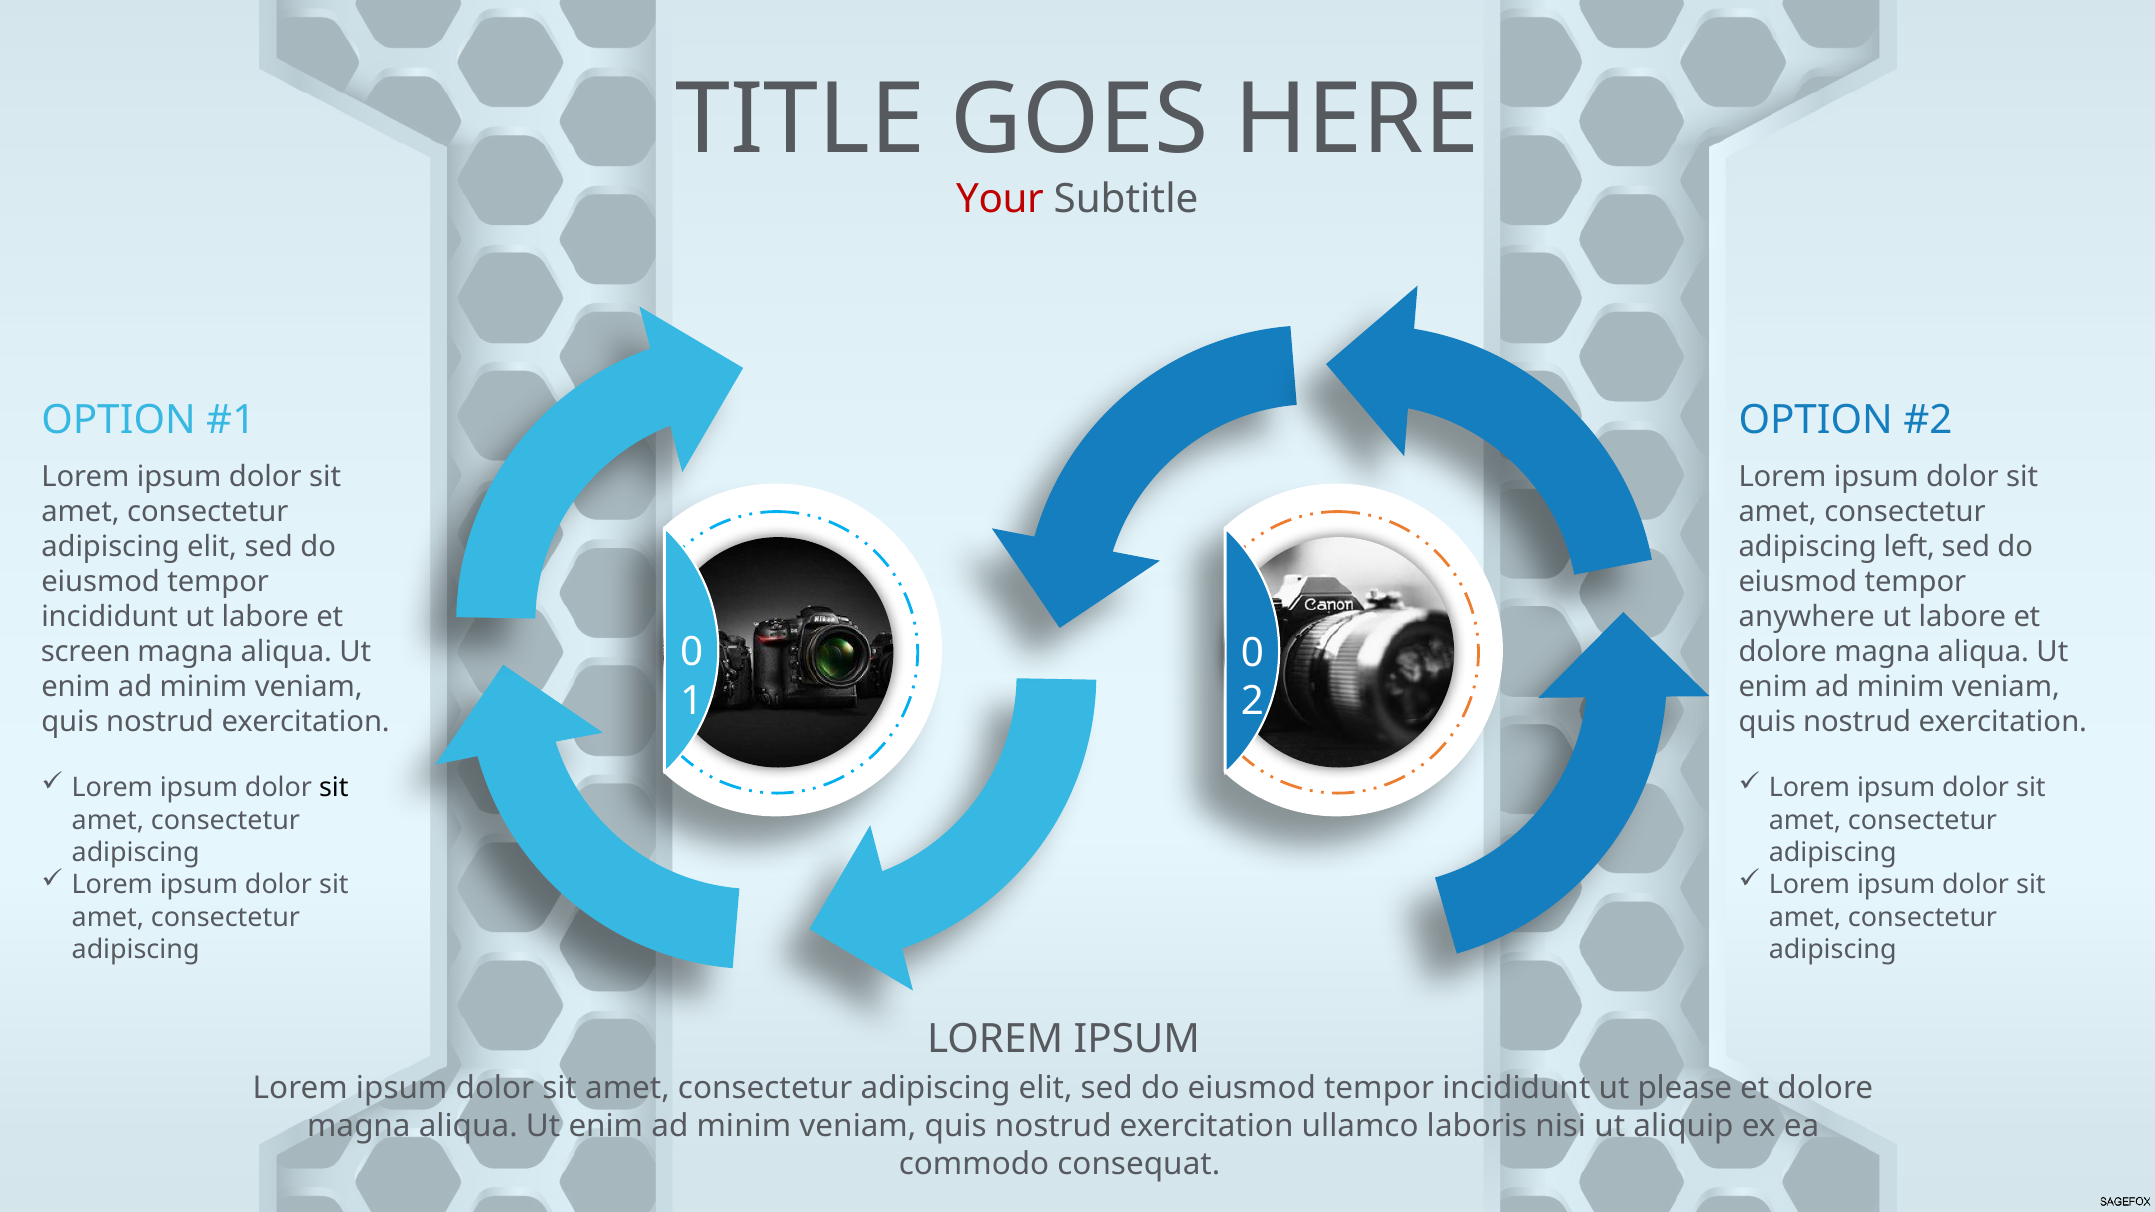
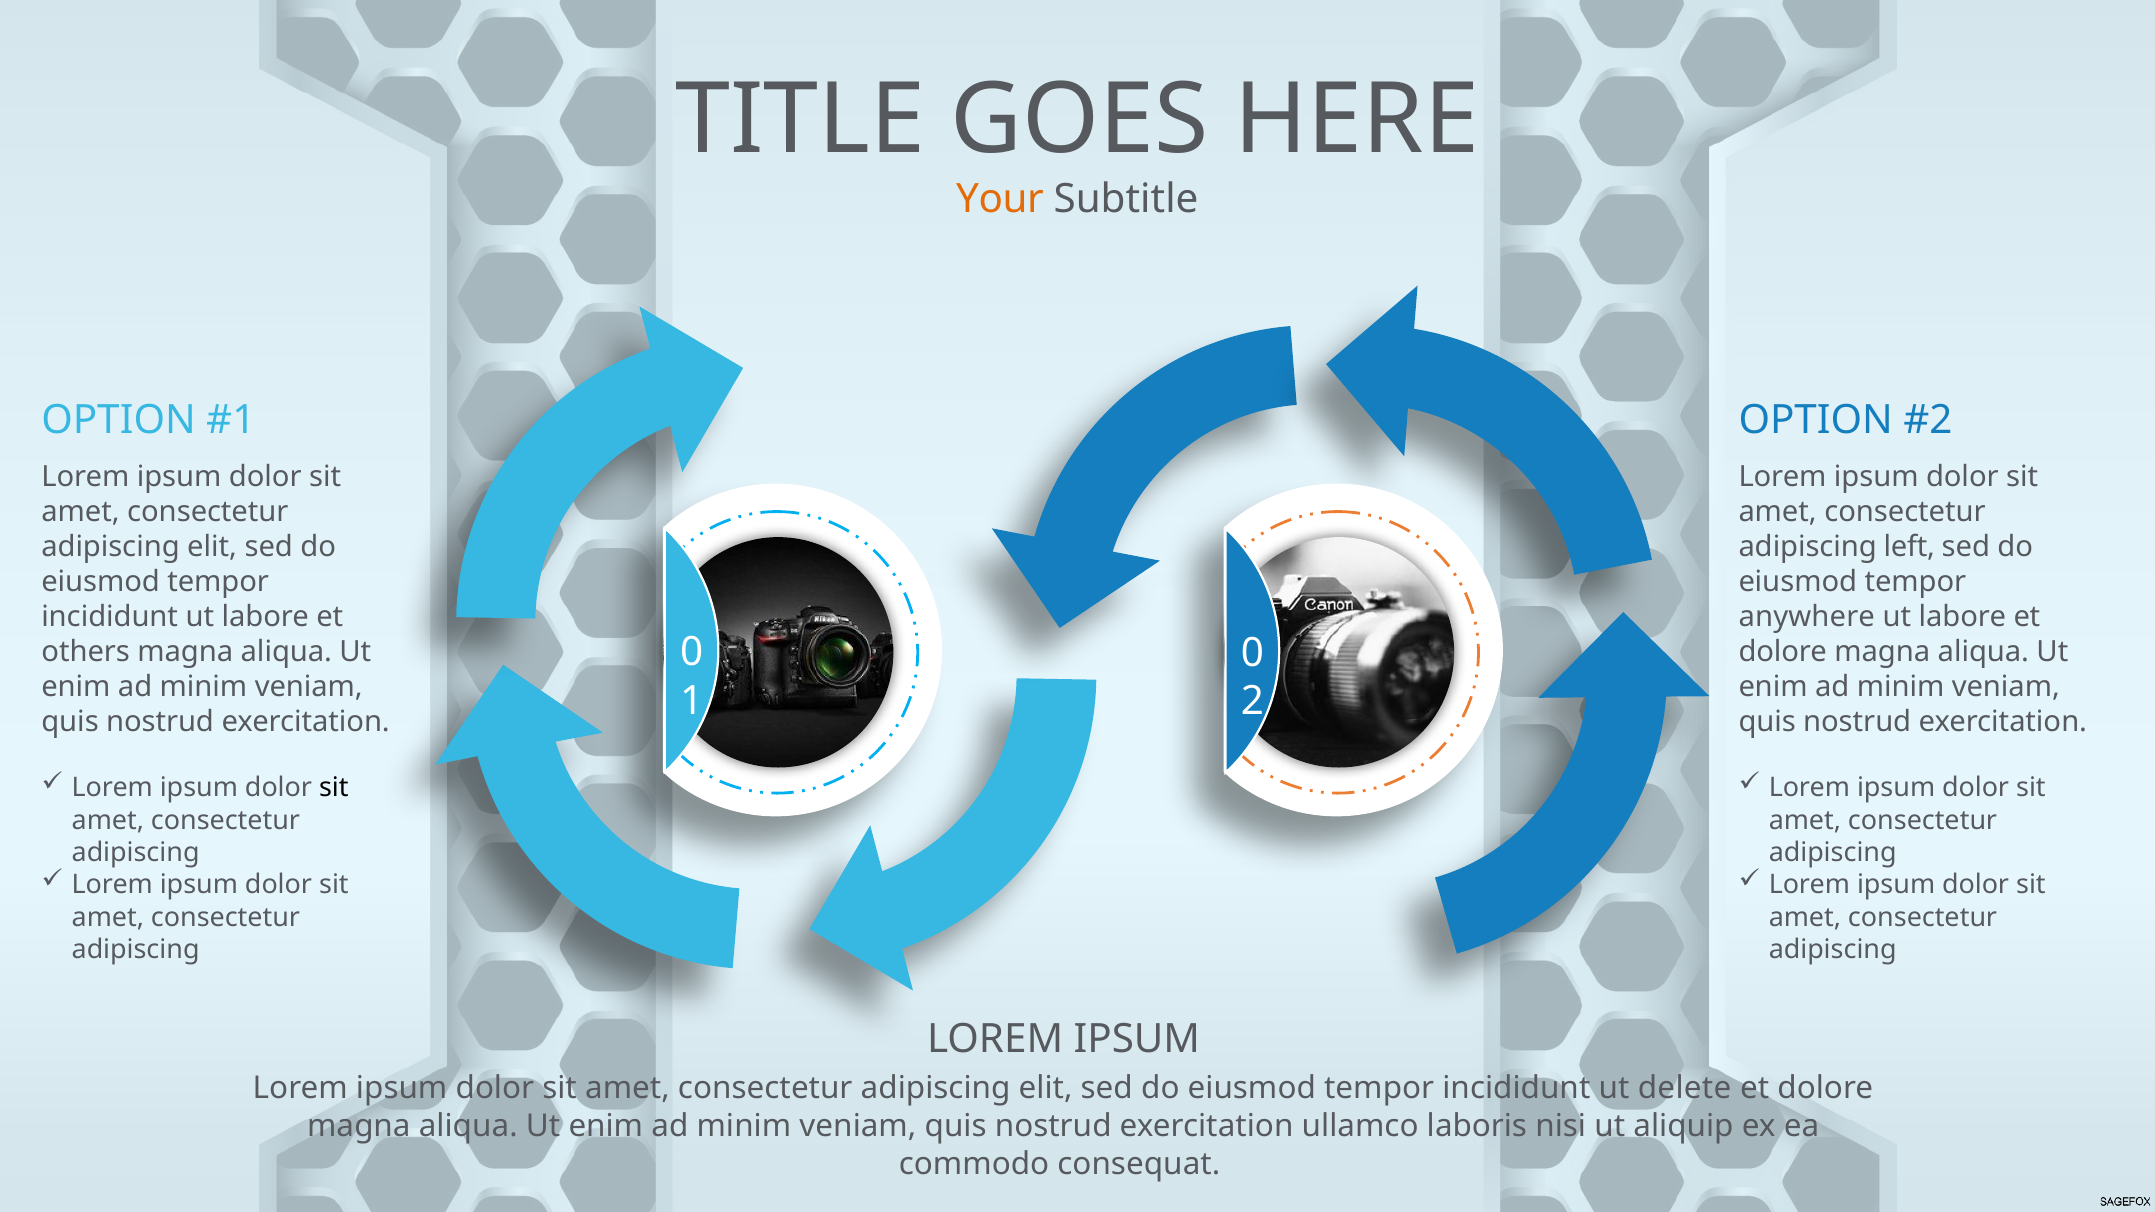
Your colour: red -> orange (1000, 199)
screen: screen -> others (86, 652)
please: please -> delete (1685, 1089)
